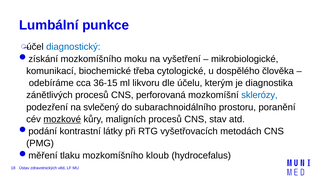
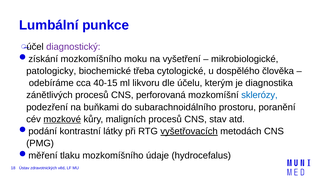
diagnostický colour: blue -> purple (73, 47)
komunikací: komunikací -> patologicky (51, 71)
36-15: 36-15 -> 40-15 (105, 83)
svlečený: svlečený -> buňkami (101, 107)
vyšetřovacích underline: none -> present (189, 131)
kloub: kloub -> údaje (158, 156)
